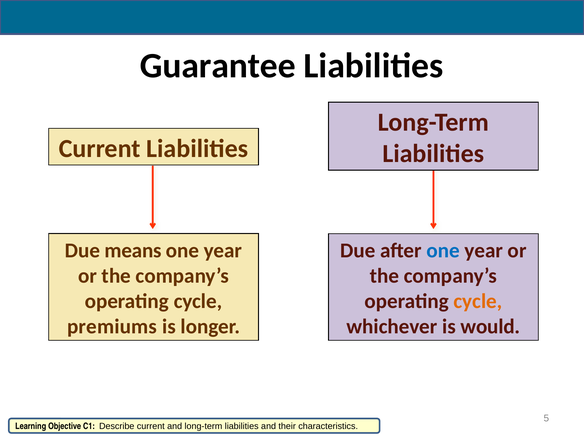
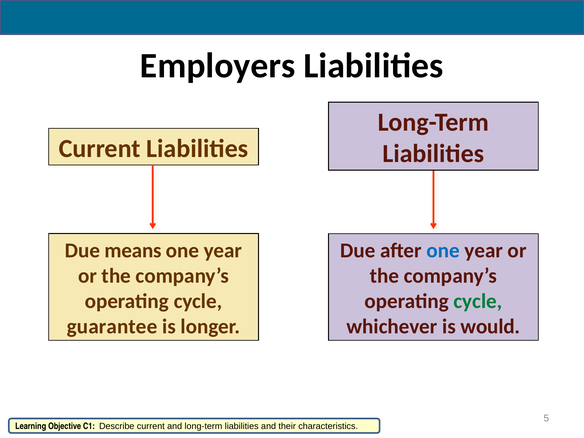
Guarantee: Guarantee -> Employers (218, 66)
cycle colour: orange -> green (478, 301)
premiums: premiums -> guarantee (112, 326)
